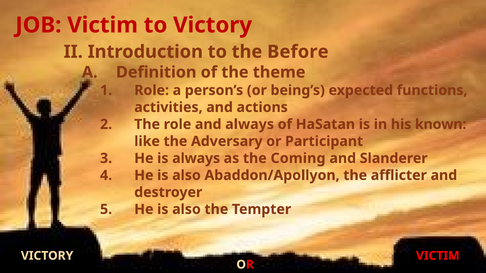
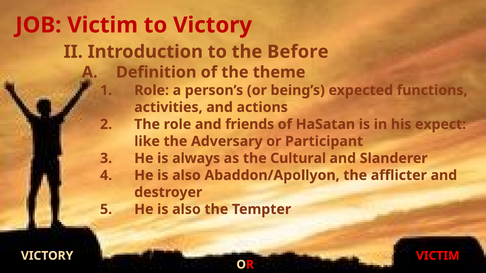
and always: always -> friends (250, 124)
known: known -> expect (441, 124)
Coming: Coming -> Cultural (298, 158)
